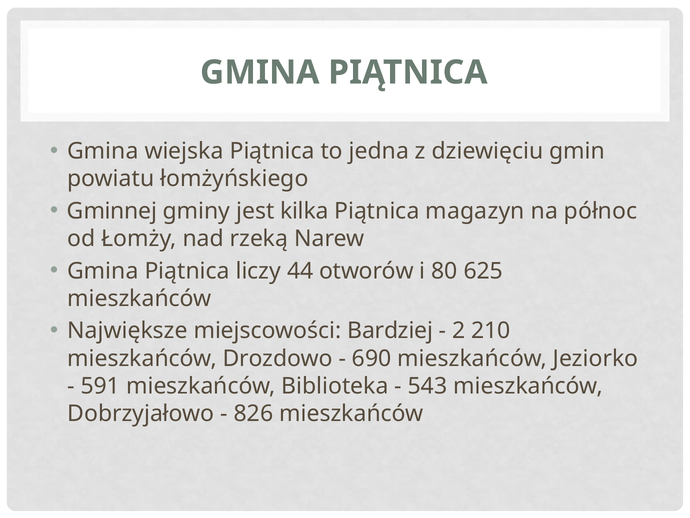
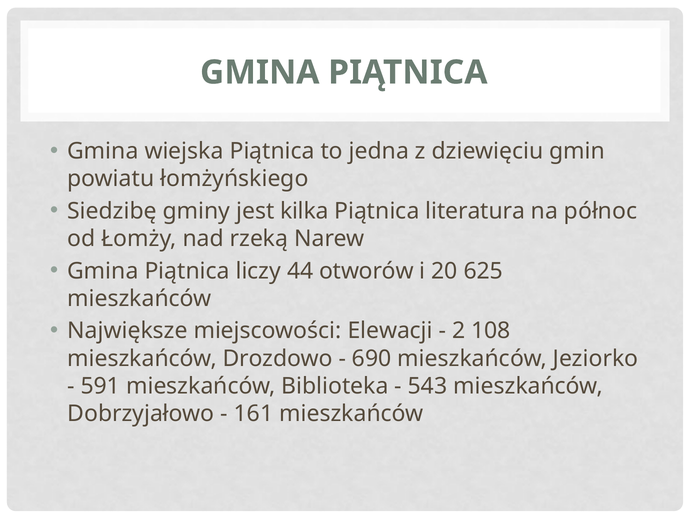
Gminnej: Gminnej -> Siedzibę (112, 211)
magazyn: magazyn -> literatura (475, 211)
80: 80 -> 20 (444, 271)
Bardziej: Bardziej -> Elewacji (390, 330)
210: 210 -> 108 (491, 330)
826: 826 -> 161 (253, 413)
